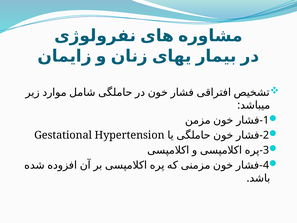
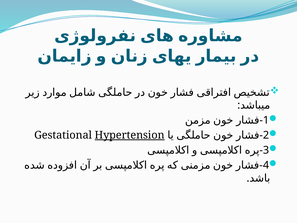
Hypertension underline: none -> present (130, 135)
